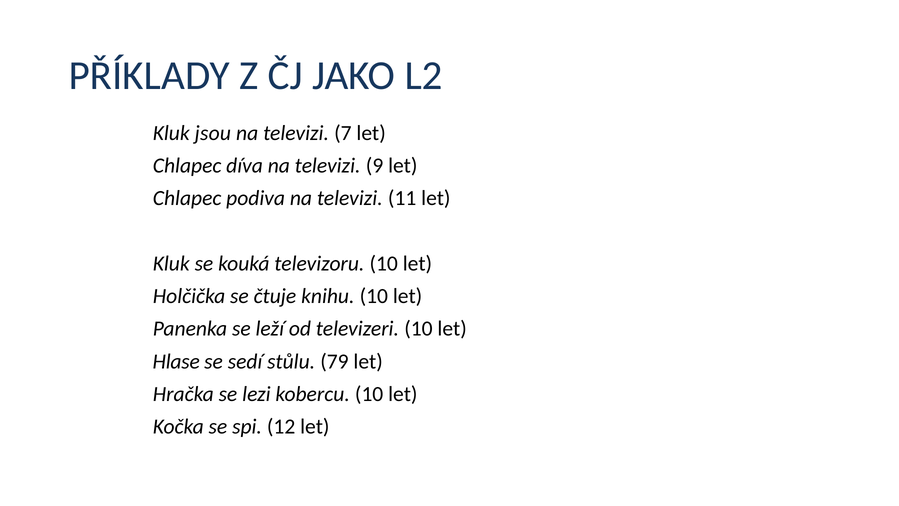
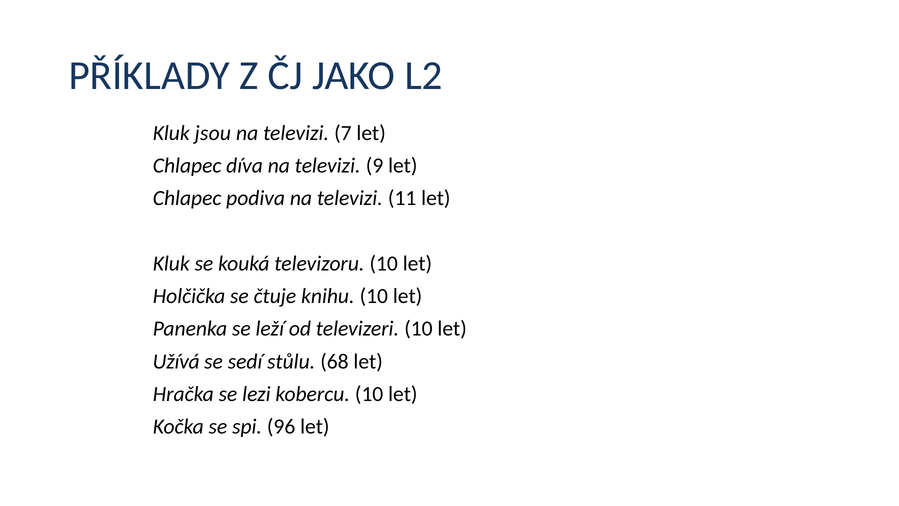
Hlase: Hlase -> Užívá (176, 361)
79: 79 -> 68 (334, 361)
12: 12 -> 96 (281, 426)
